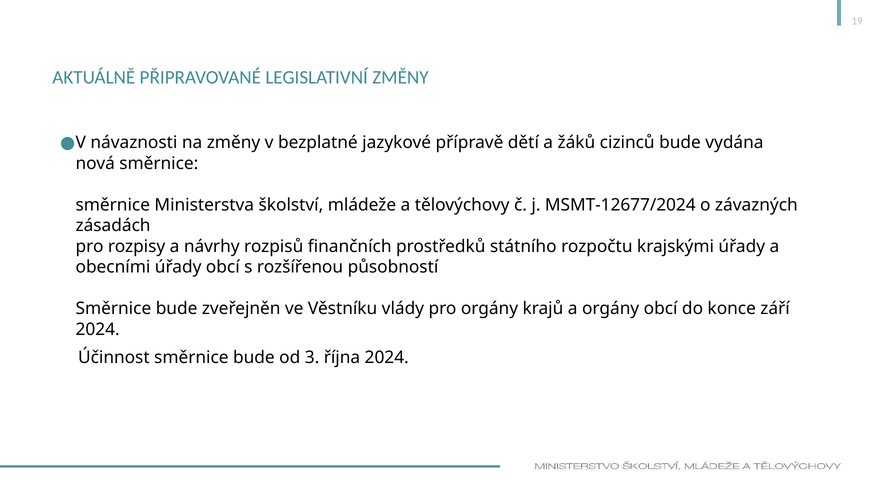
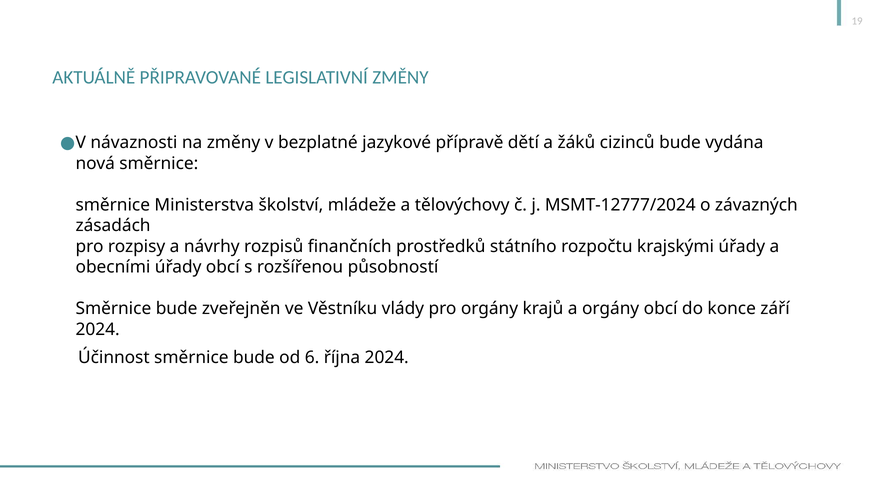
MSMT-12677/2024: MSMT-12677/2024 -> MSMT-12777/2024 (620, 205)
3: 3 -> 6 (312, 358)
